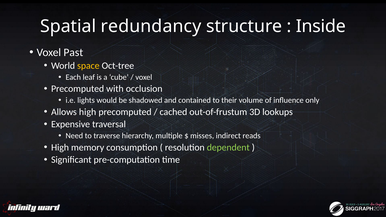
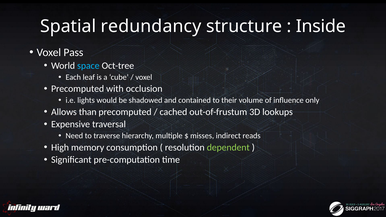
Past: Past -> Pass (73, 52)
space colour: yellow -> light blue (88, 66)
Allows high: high -> than (88, 112)
